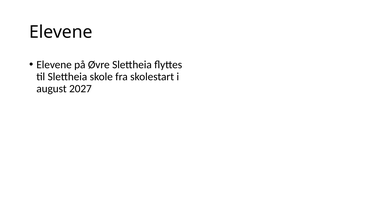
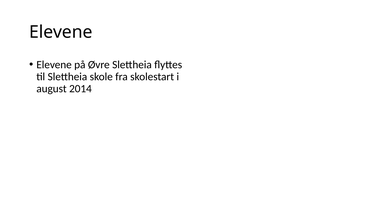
2027: 2027 -> 2014 (80, 89)
